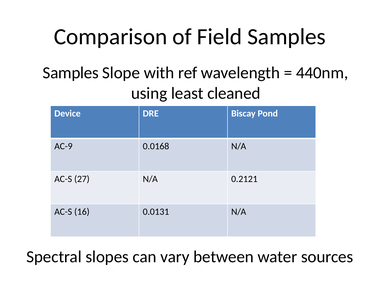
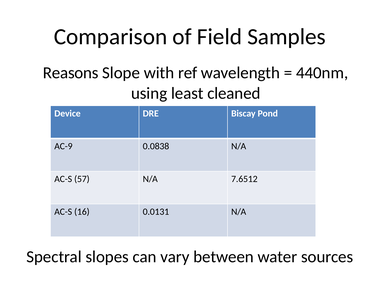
Samples: Samples -> Reasons (71, 73)
0.0168: 0.0168 -> 0.0838 (156, 146)
27: 27 -> 57 (82, 179)
0.2121: 0.2121 -> 7.6512 (244, 179)
